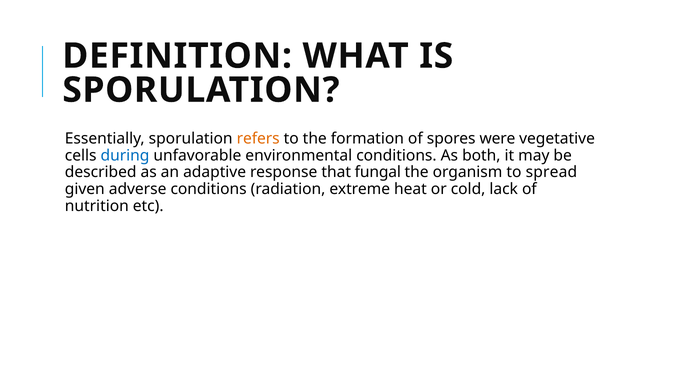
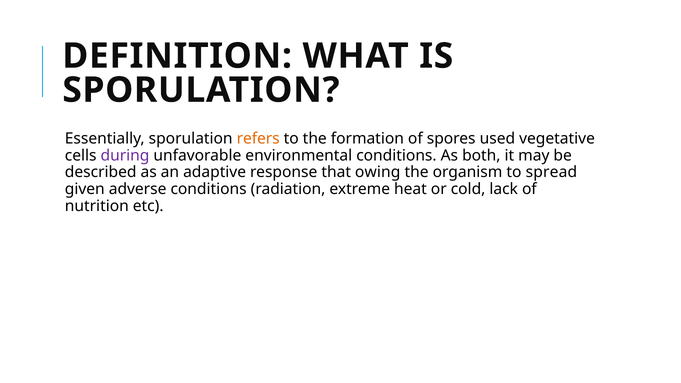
were: were -> used (497, 139)
during colour: blue -> purple (125, 155)
fungal: fungal -> owing (378, 172)
